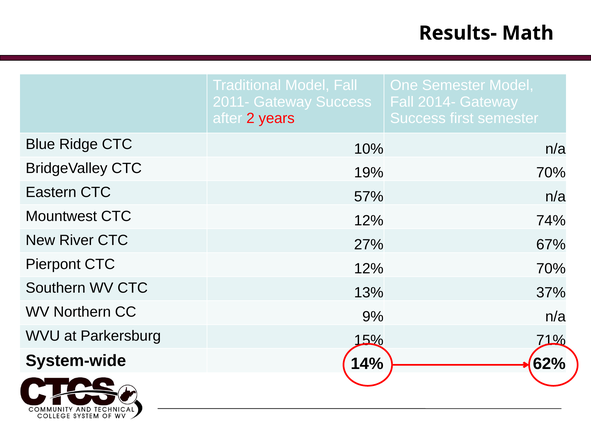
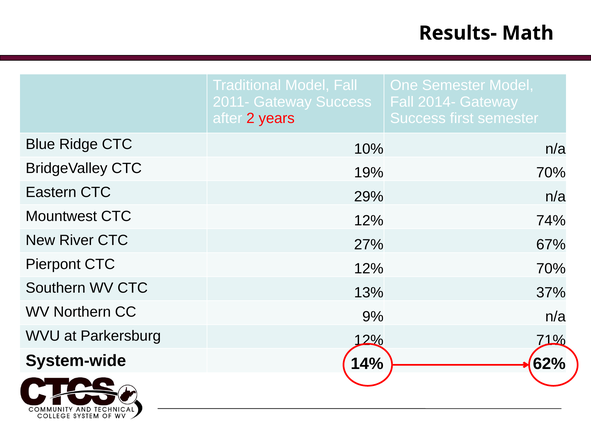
57%: 57% -> 29% (369, 197)
Parkersburg 15%: 15% -> 12% (369, 341)
